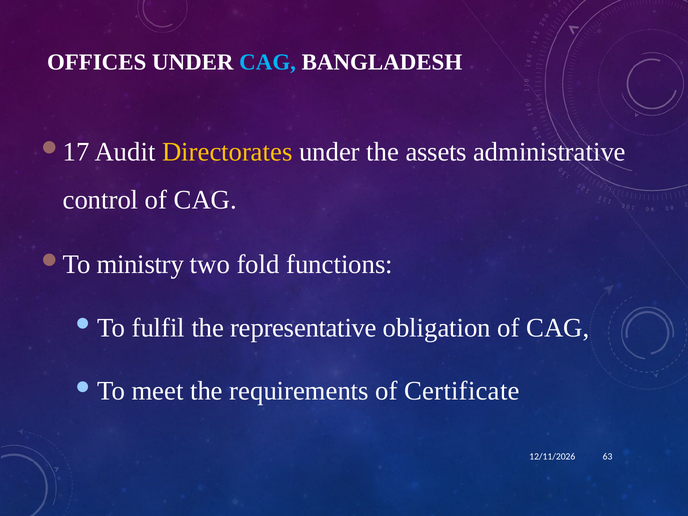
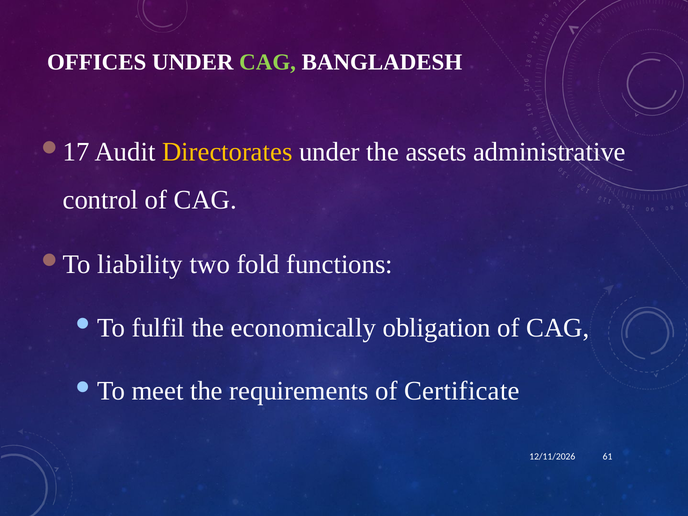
CAG colour: light blue -> light green (268, 62)
ministry: ministry -> liability (140, 264)
representative: representative -> economically (303, 328)
63: 63 -> 61 (608, 457)
